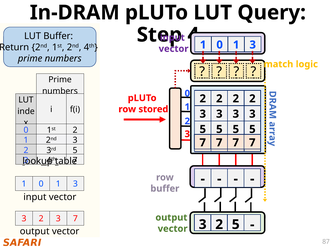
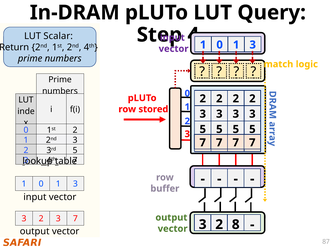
LUT Buffer: Buffer -> Scalar (58, 36)
2 5: 5 -> 8 (236, 224)
